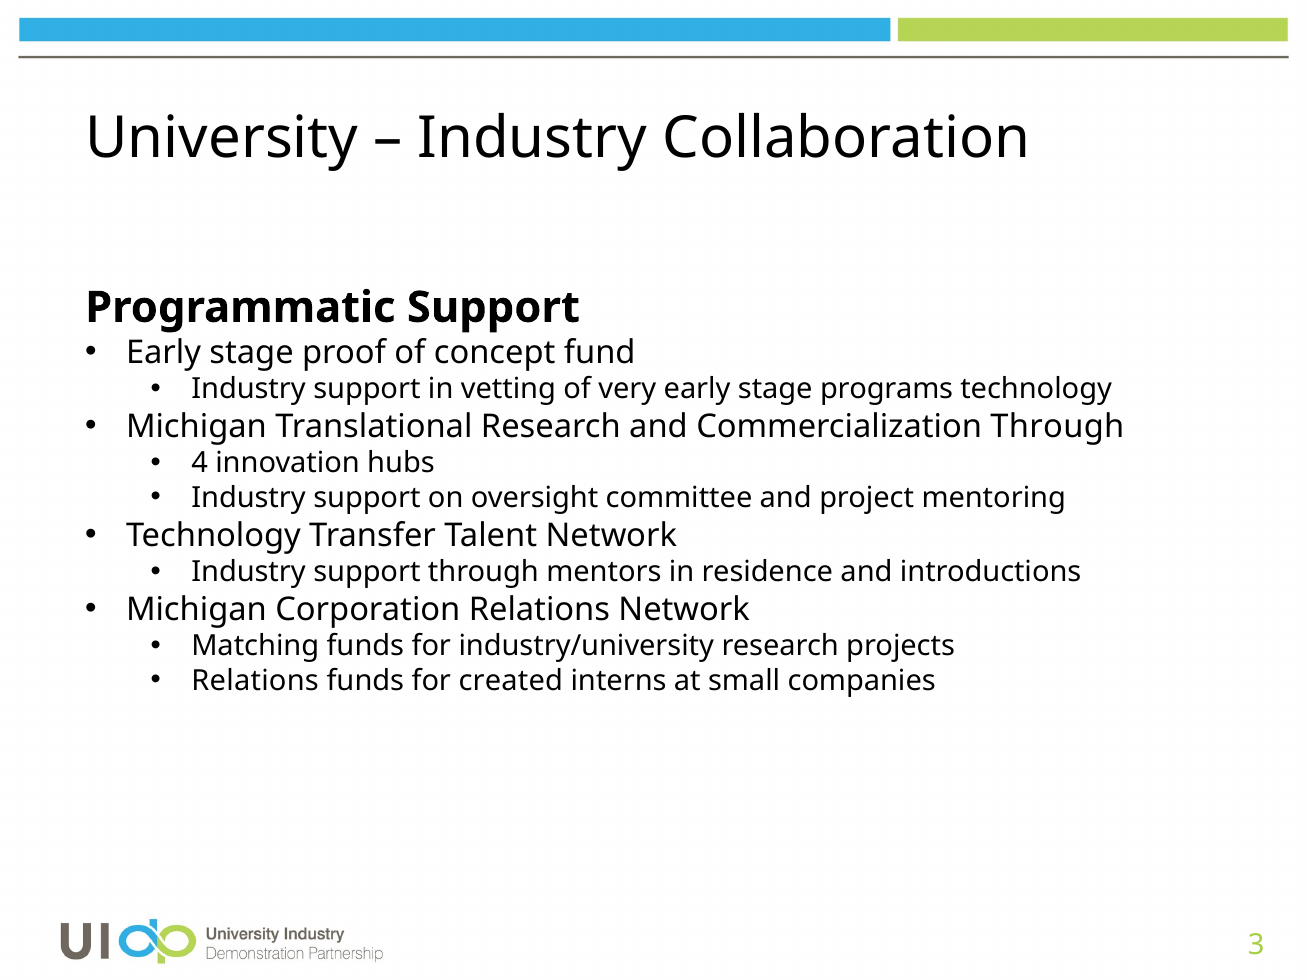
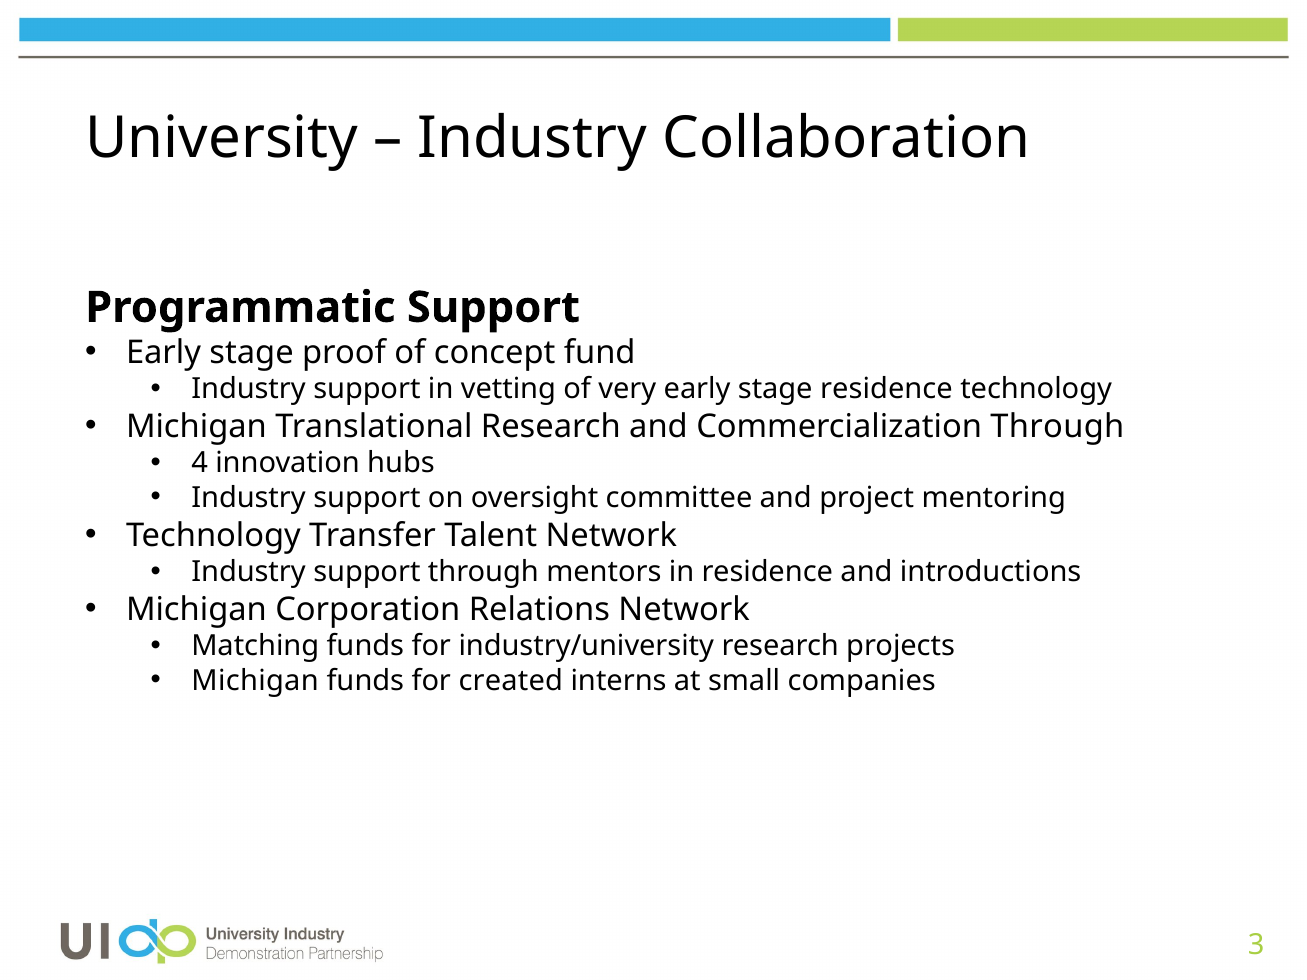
stage programs: programs -> residence (886, 389)
Relations: Relations -> Michigan (255, 681)
